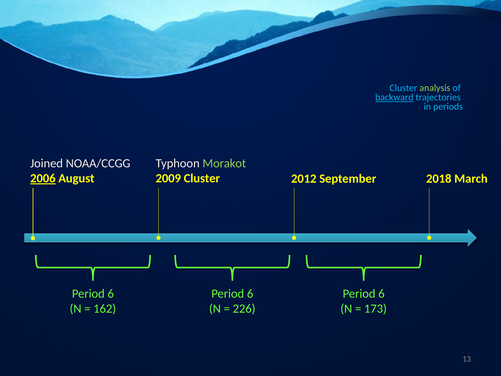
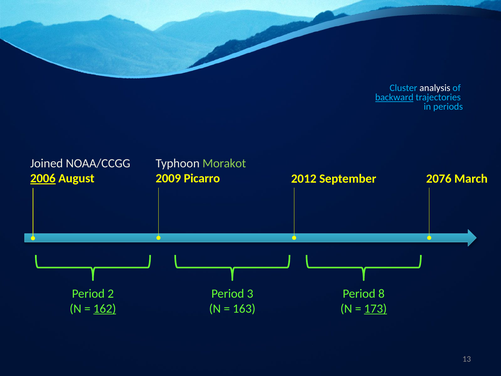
analysis colour: light green -> white (435, 88)
2009 Cluster: Cluster -> Picarro (202, 178)
2018: 2018 -> 2076 (439, 178)
6: 6 -> 2 (111, 293)
6: 6 -> 3 (250, 293)
6: 6 -> 8 (381, 293)
162 underline: none -> present (105, 309)
226: 226 -> 163 (244, 309)
173 underline: none -> present (375, 309)
